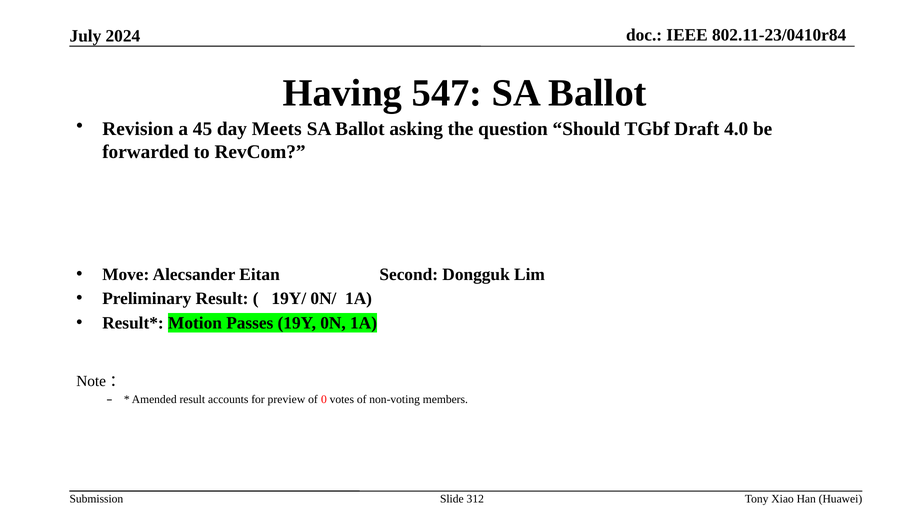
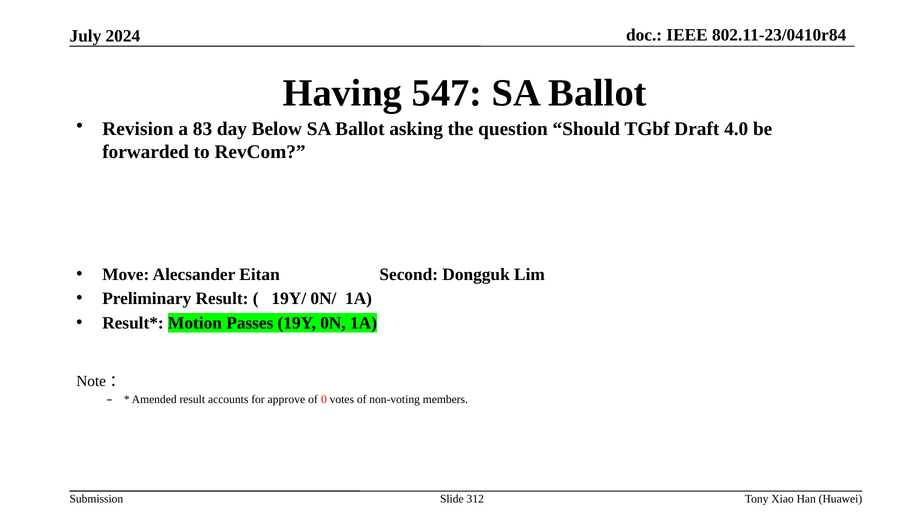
45: 45 -> 83 (202, 129)
Meets: Meets -> Below (277, 129)
preview: preview -> approve (286, 399)
